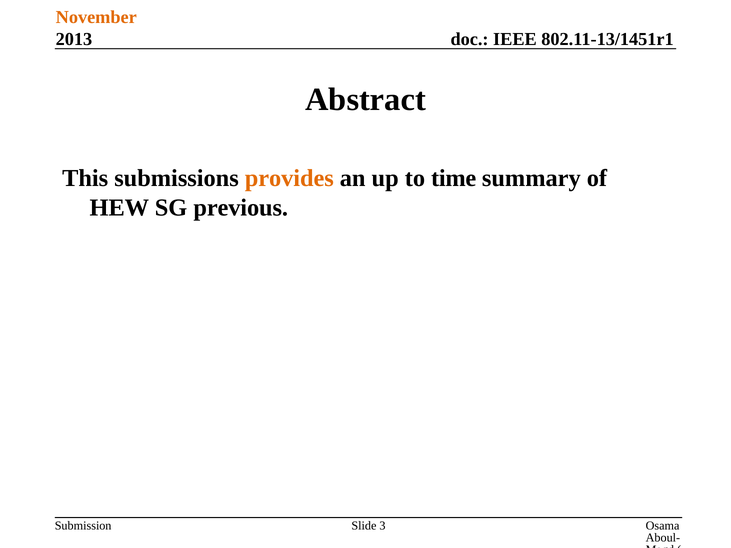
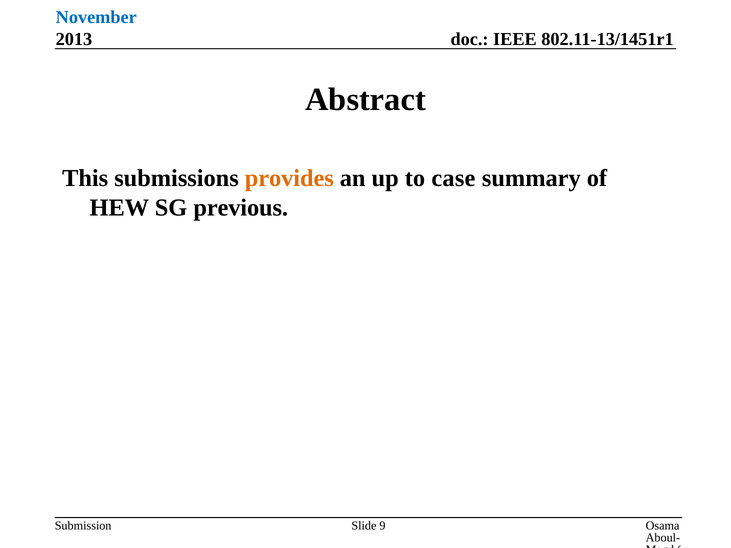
November colour: orange -> blue (96, 17)
time: time -> case (453, 178)
3: 3 -> 9 (383, 526)
